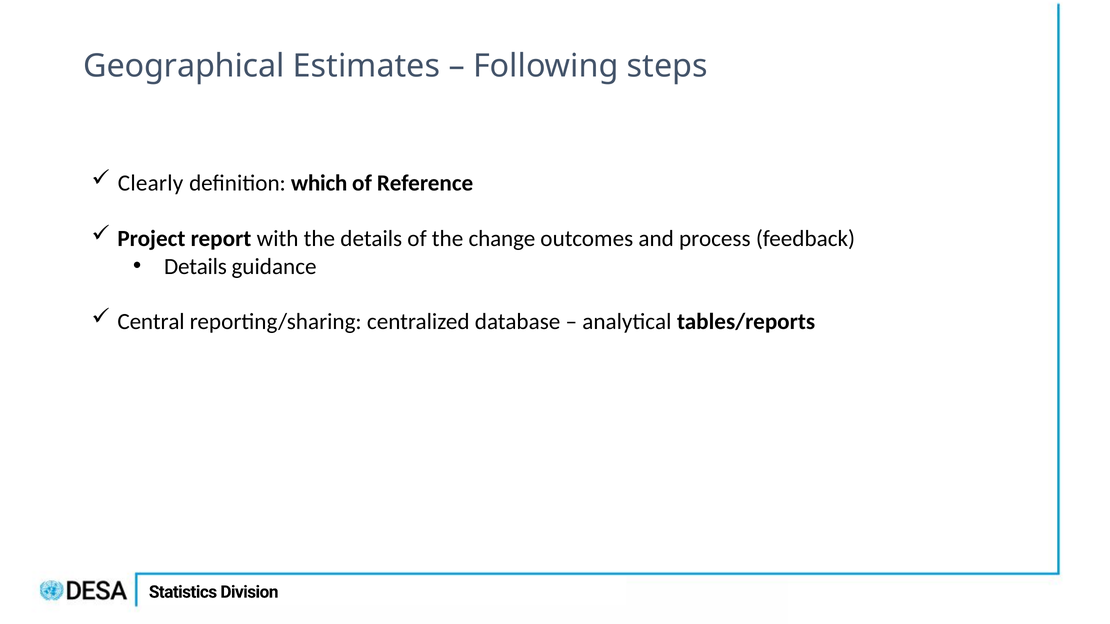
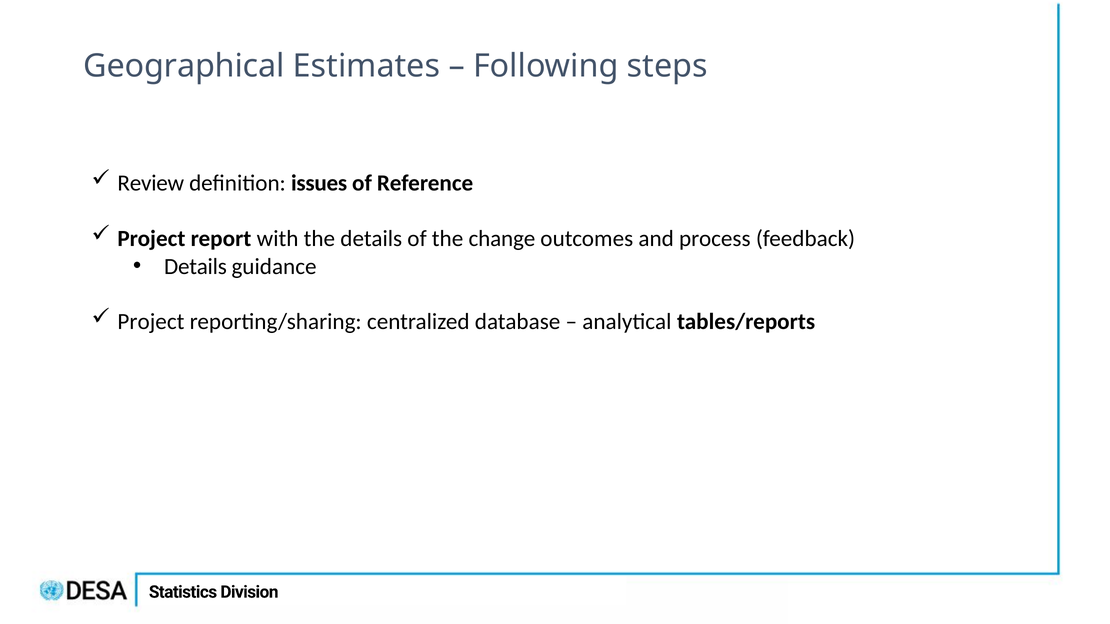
Clearly: Clearly -> Review (151, 183)
which: which -> issues (319, 183)
Central: Central -> Project (151, 322)
